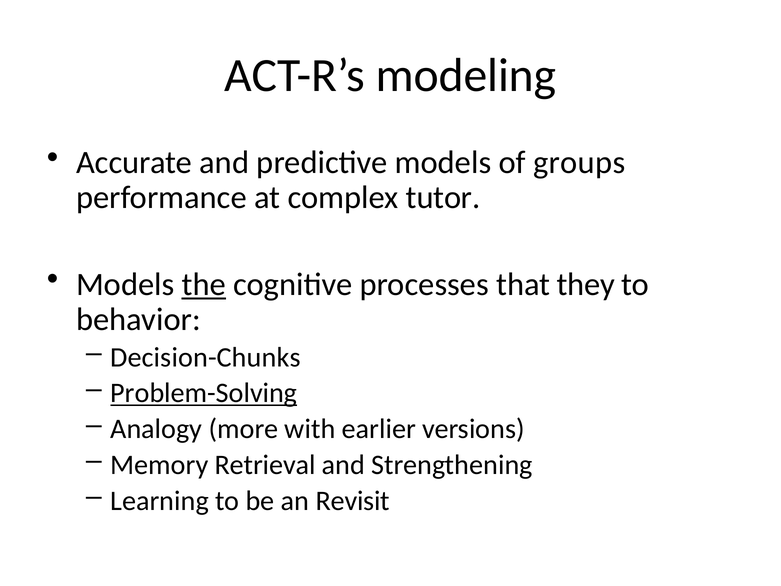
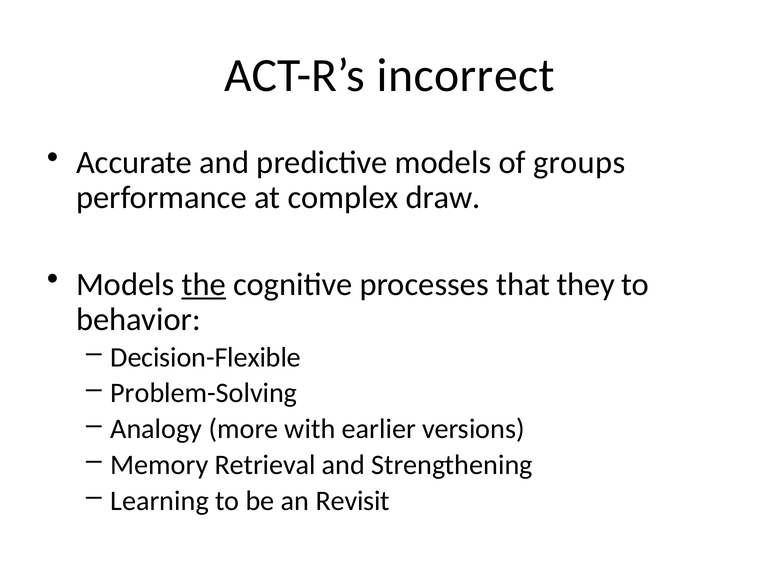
modeling: modeling -> incorrect (466, 76)
tutor: tutor -> draw (443, 198)
Decision-Chunks: Decision-Chunks -> Decision-Flexible (206, 357)
Problem-Solving underline: present -> none (204, 393)
